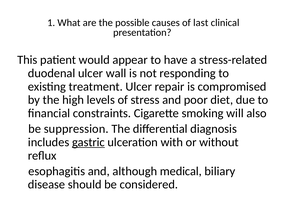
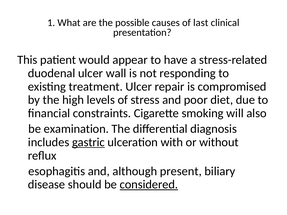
suppression: suppression -> examination (76, 129)
medical: medical -> present (181, 171)
considered underline: none -> present (149, 185)
